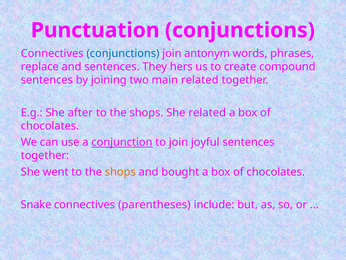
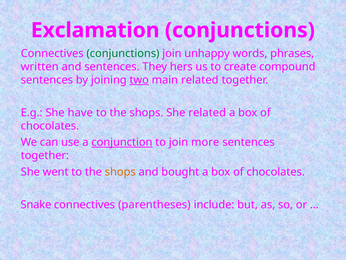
Punctuation: Punctuation -> Exclamation (95, 30)
conjunctions colour: blue -> green (123, 53)
antonym: antonym -> unhappy (207, 53)
replace: replace -> written (40, 67)
two underline: none -> present (139, 80)
after: after -> have (80, 112)
joyful: joyful -> more (205, 142)
